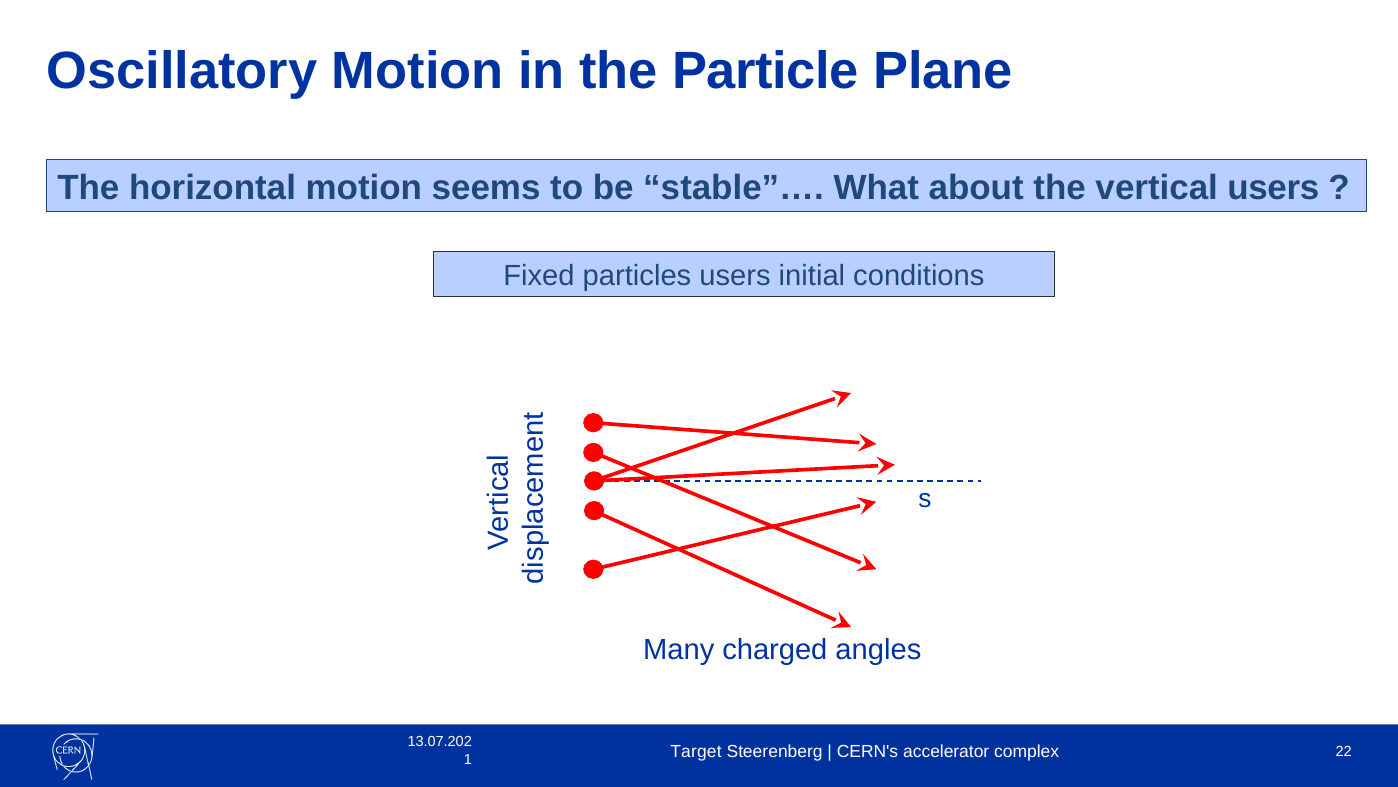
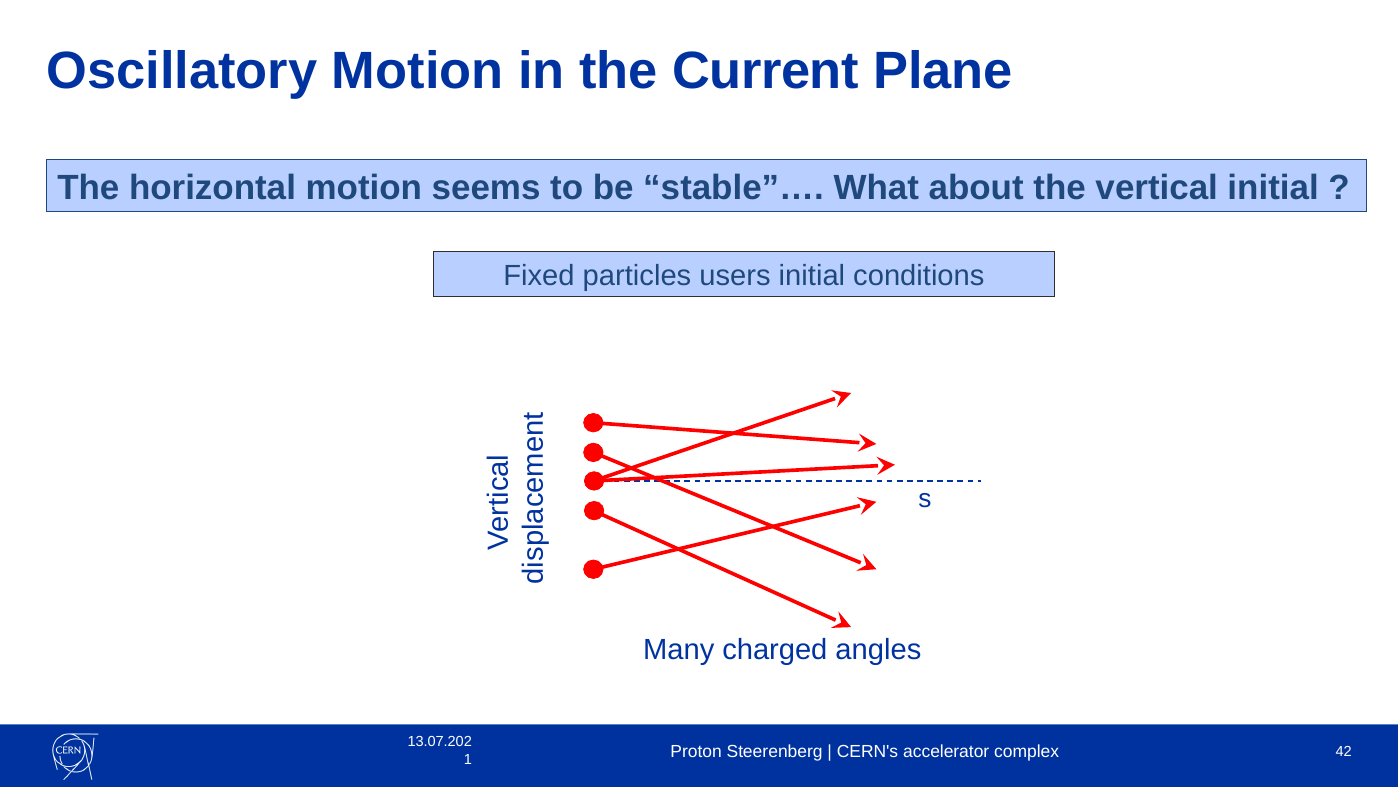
Particle: Particle -> Current (766, 71)
vertical users: users -> initial (1273, 188)
Target: Target -> Proton (696, 751)
22: 22 -> 42 (1344, 751)
